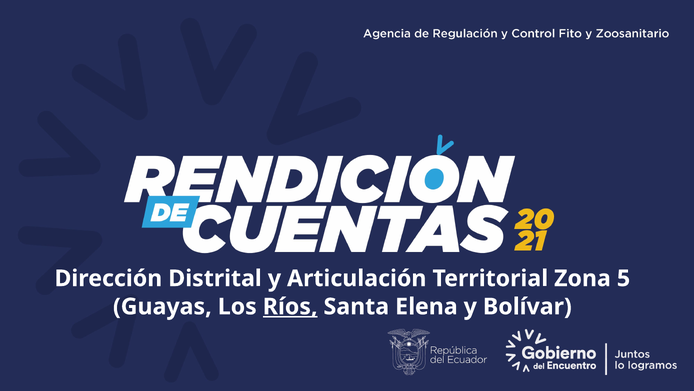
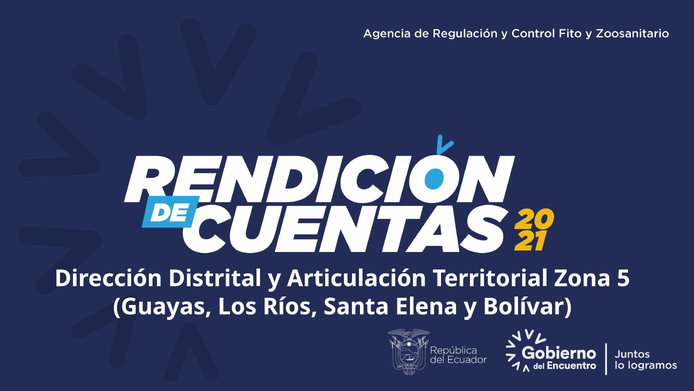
Ríos underline: present -> none (290, 306)
